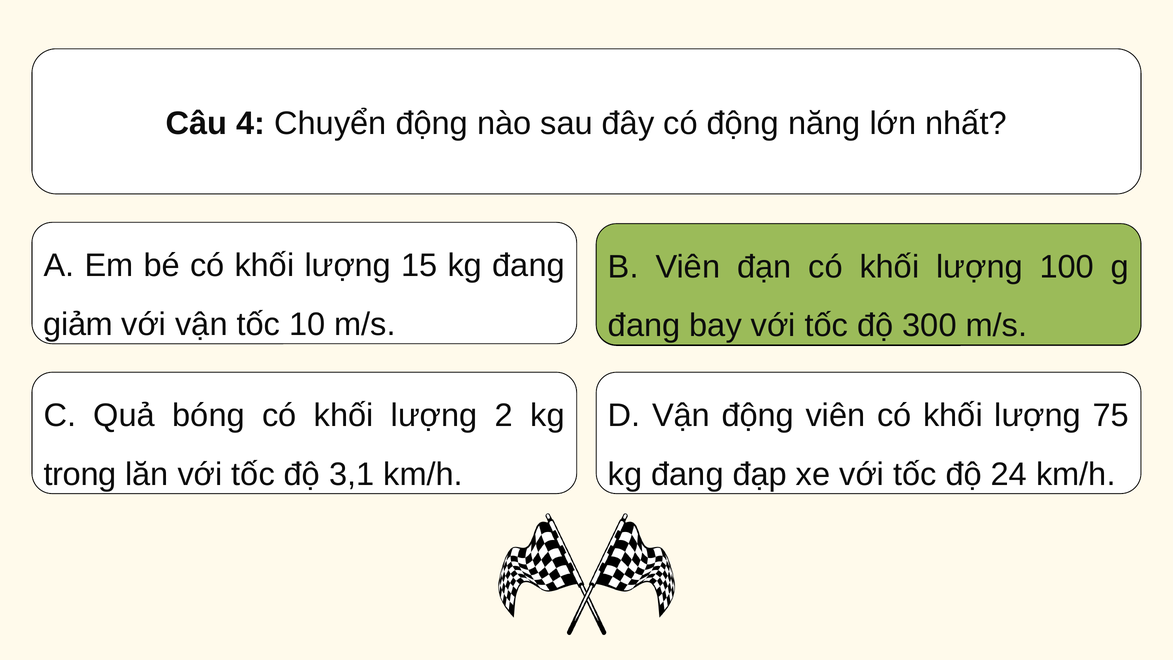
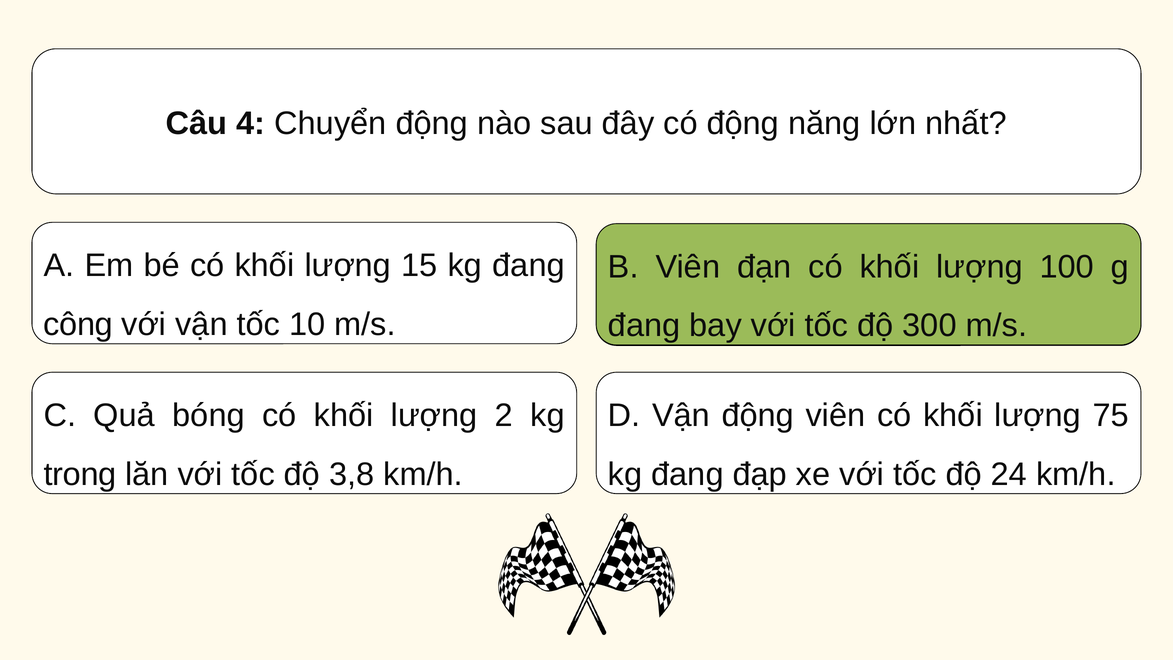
giảm: giảm -> công (78, 324)
3,1: 3,1 -> 3,8 (352, 474)
